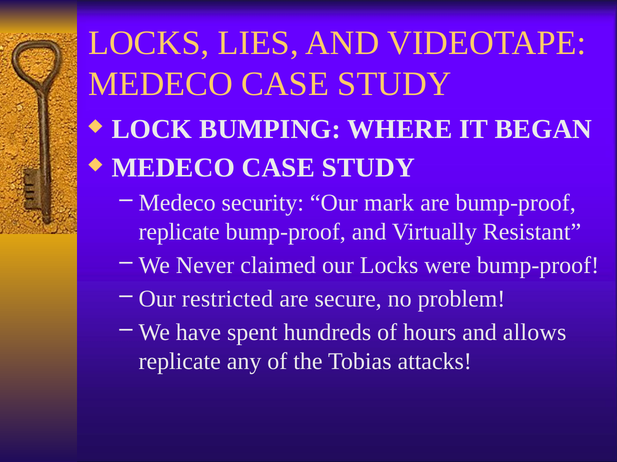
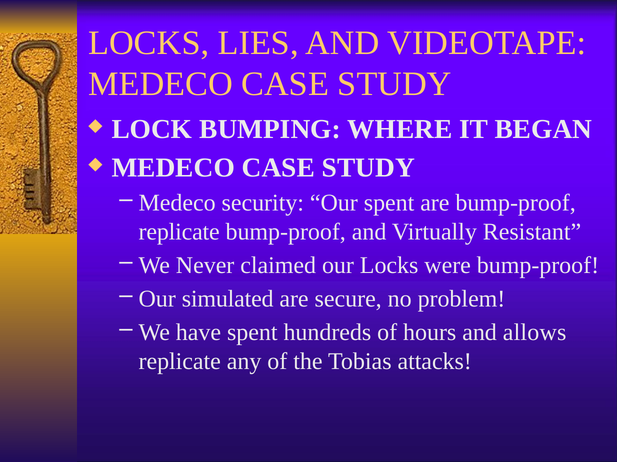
Our mark: mark -> spent (389, 203)
restricted: restricted -> simulated (228, 299)
